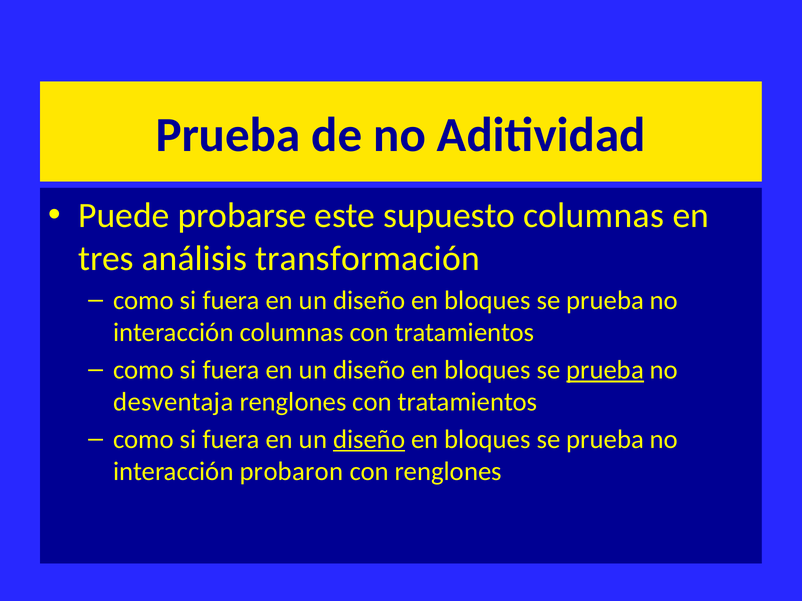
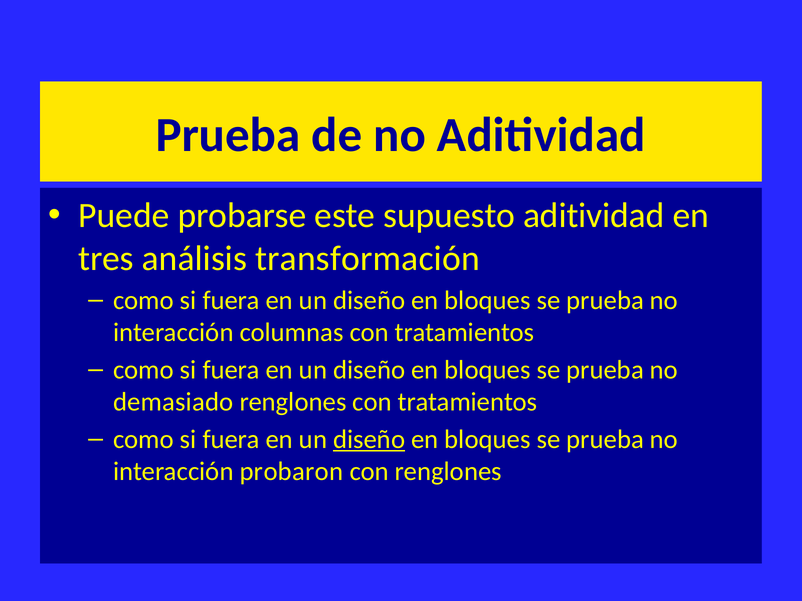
supuesto columnas: columnas -> aditividad (594, 216)
prueba underline: present -> none (605, 370)
desventaja: desventaja -> demasiado (173, 402)
